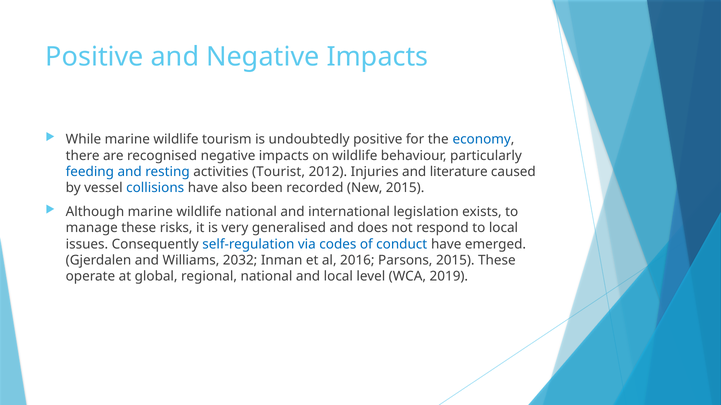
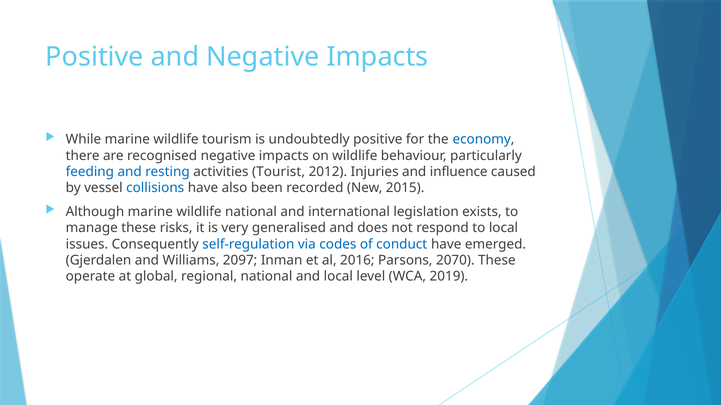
literature: literature -> influence (459, 172)
2032: 2032 -> 2097 (240, 261)
Parsons 2015: 2015 -> 2070 (455, 261)
